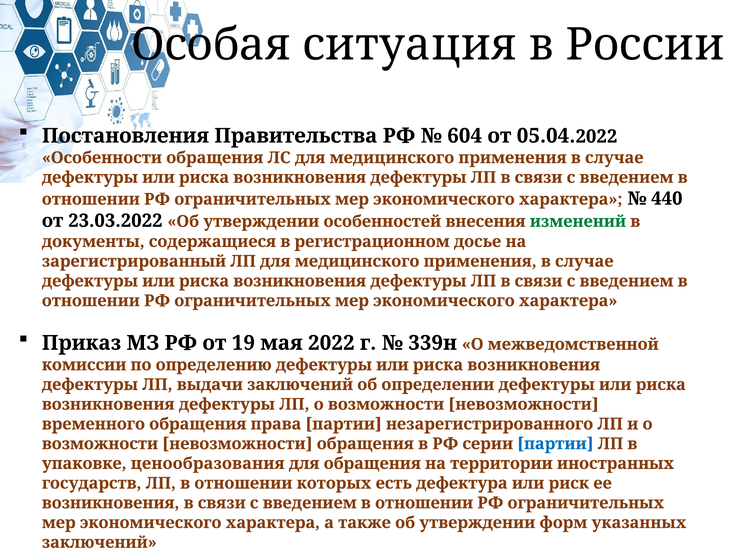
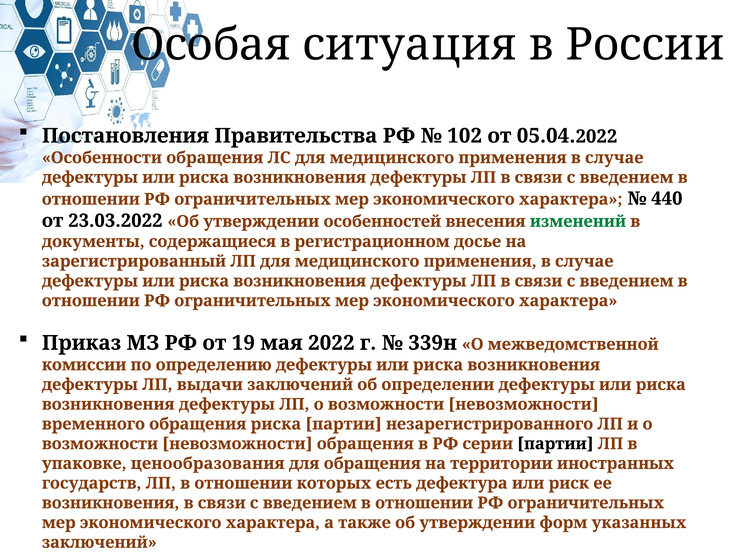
604: 604 -> 102 (465, 136)
обращения права: права -> риска (276, 424)
партии colour: blue -> black (555, 444)
